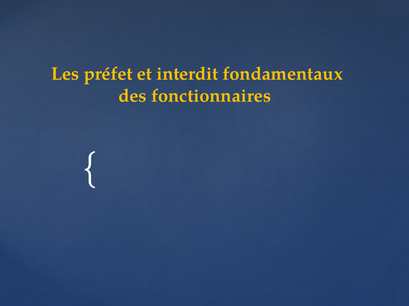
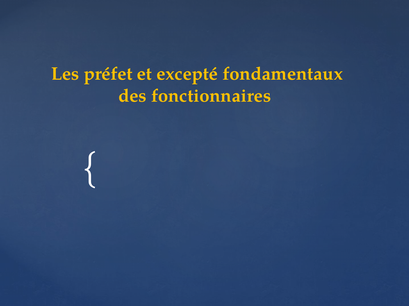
interdit: interdit -> excepté (187, 74)
